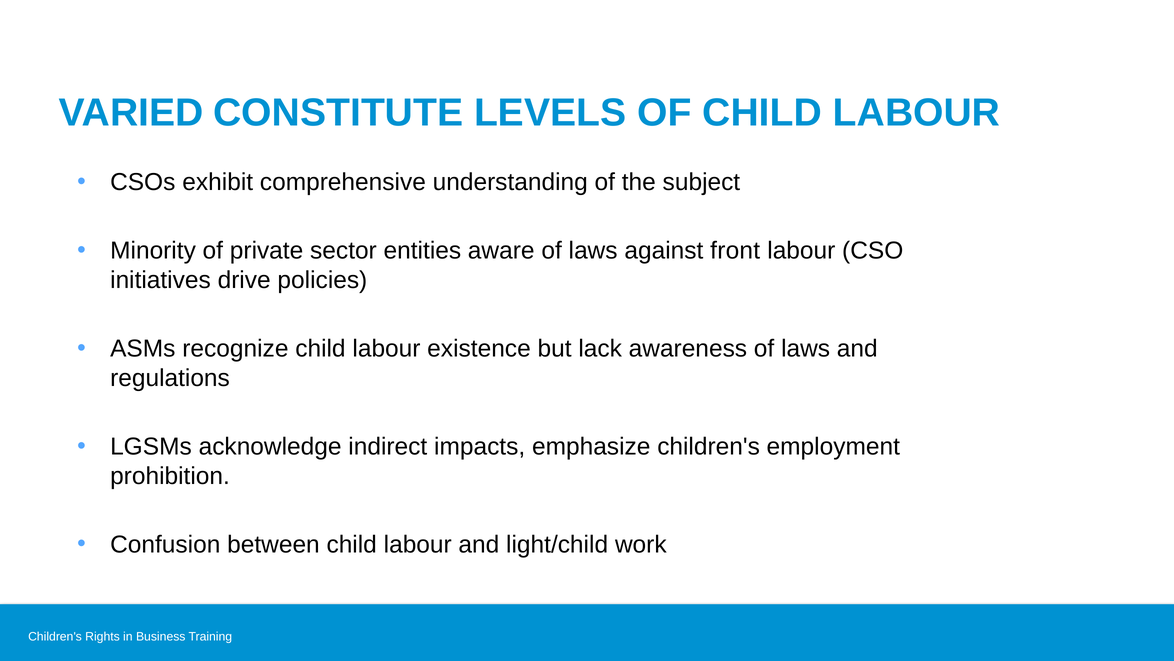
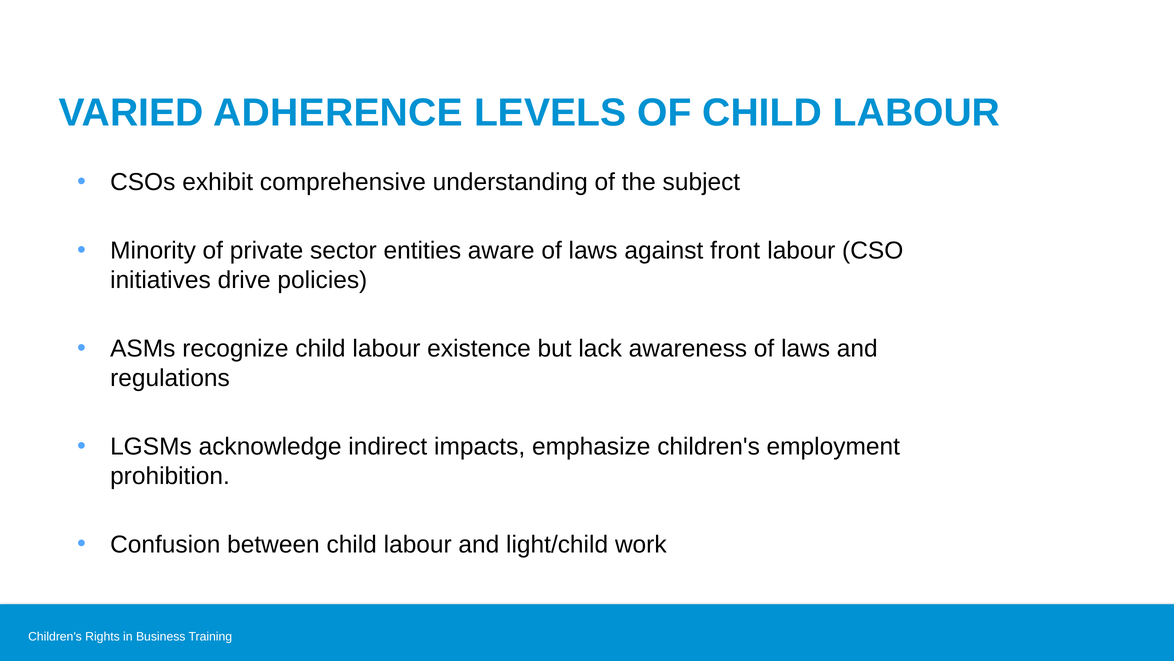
CONSTITUTE: CONSTITUTE -> ADHERENCE (338, 113)
